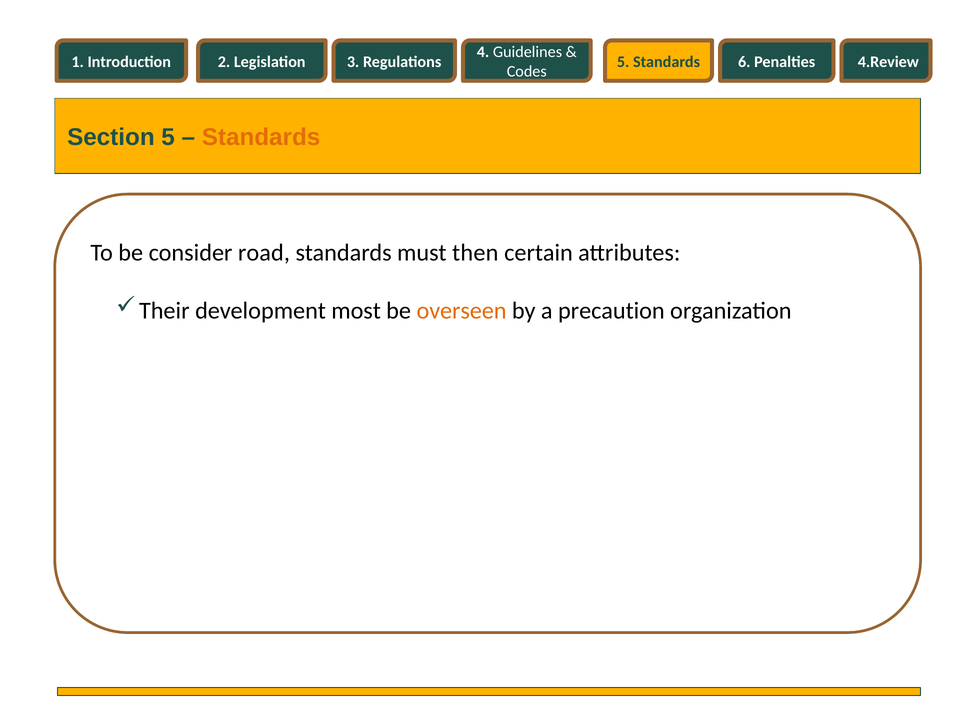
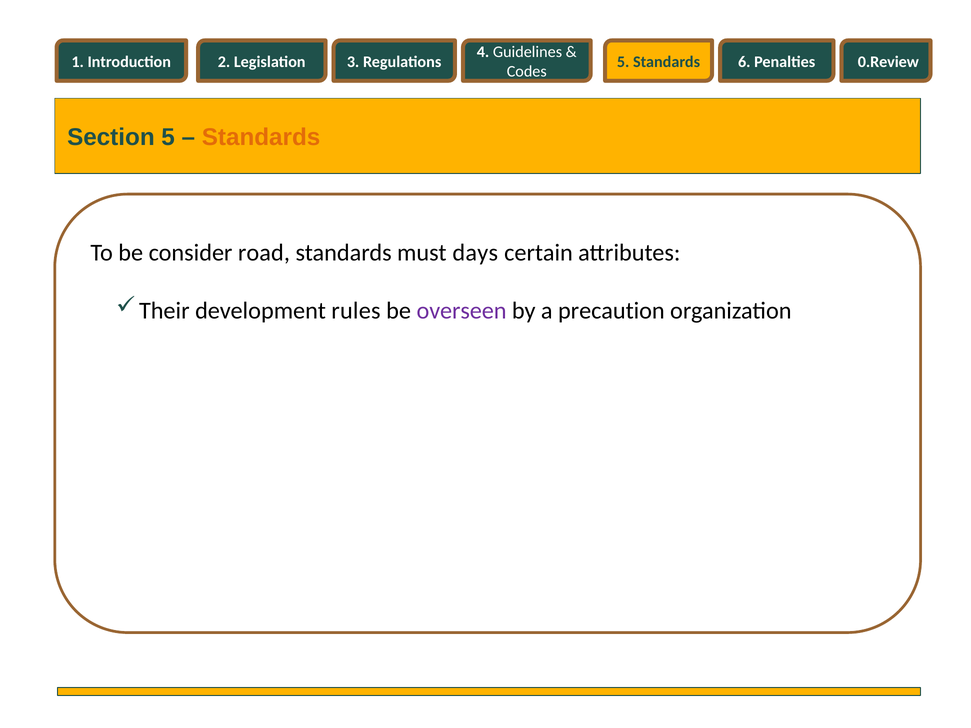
4.Review: 4.Review -> 0.Review (888, 62)
then: then -> days (475, 253)
most: most -> rules (356, 311)
overseen colour: orange -> purple (462, 311)
